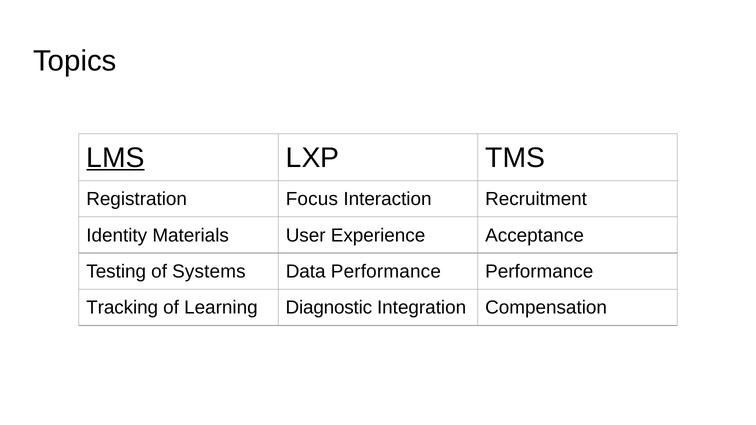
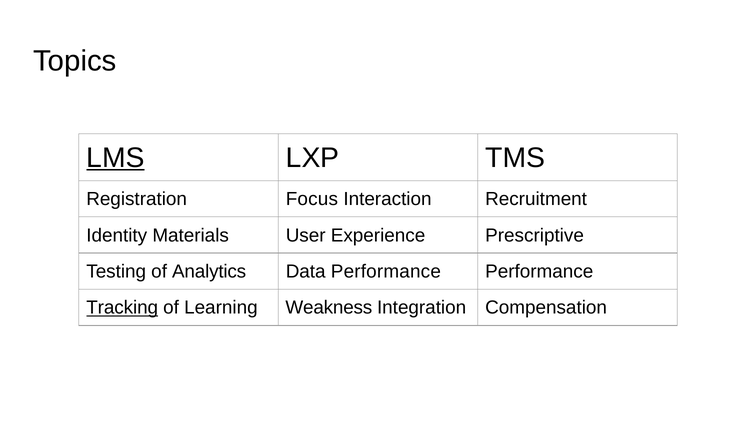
Acceptance: Acceptance -> Prescriptive (535, 235)
Systems: Systems -> Analytics (209, 272)
Tracking underline: none -> present (122, 308)
Diagnostic: Diagnostic -> Weakness (329, 308)
